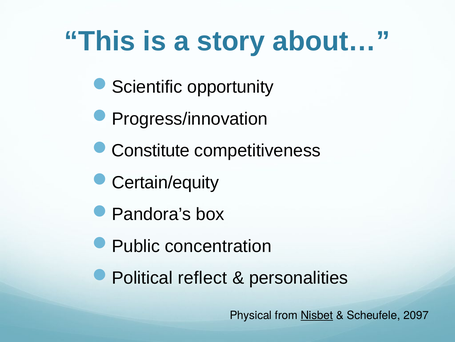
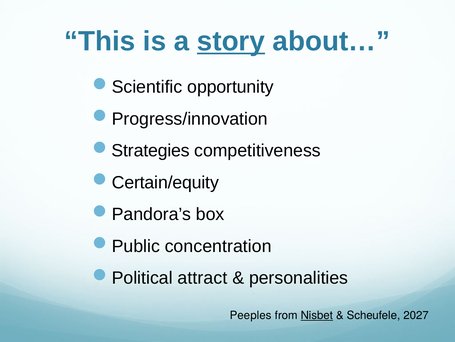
story underline: none -> present (231, 41)
Constitute: Constitute -> Strategies (151, 150)
reflect: reflect -> attract (202, 277)
Physical: Physical -> Peeples (251, 315)
2097: 2097 -> 2027 (416, 315)
